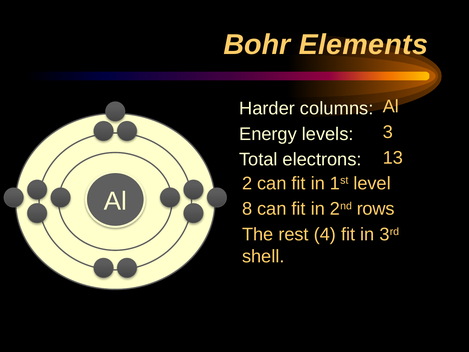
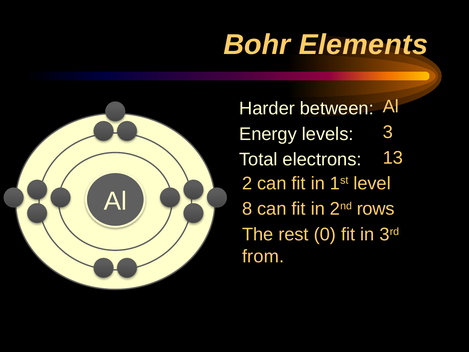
columns: columns -> between (337, 108)
4: 4 -> 0 (325, 234)
shell: shell -> from (263, 256)
